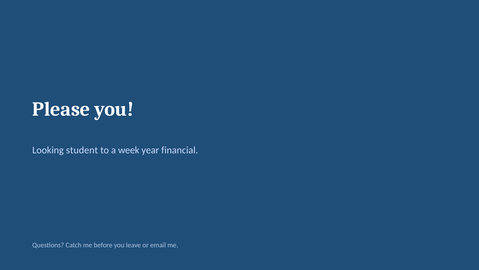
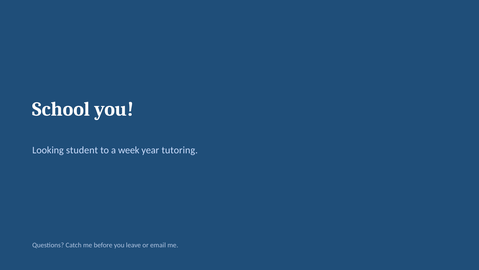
Please: Please -> School (61, 109)
financial: financial -> tutoring (180, 150)
